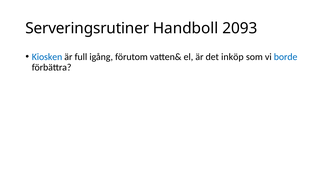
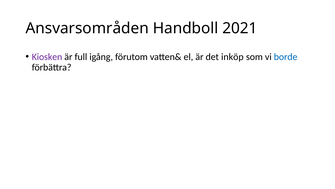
Serveringsrutiner: Serveringsrutiner -> Ansvarsområden (87, 28)
2093: 2093 -> 2021 (240, 28)
Kiosken colour: blue -> purple (47, 57)
